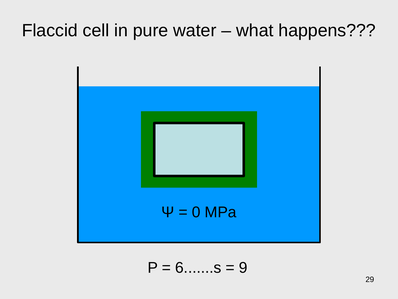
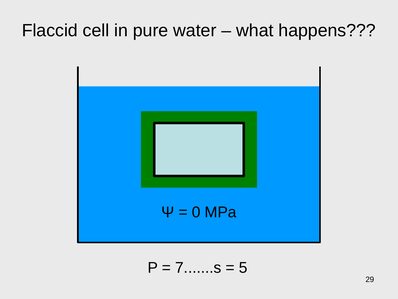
6.......s: 6.......s -> 7.......s (198, 267)
9: 9 -> 5 (243, 267)
